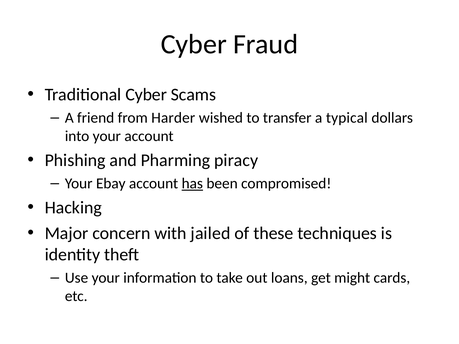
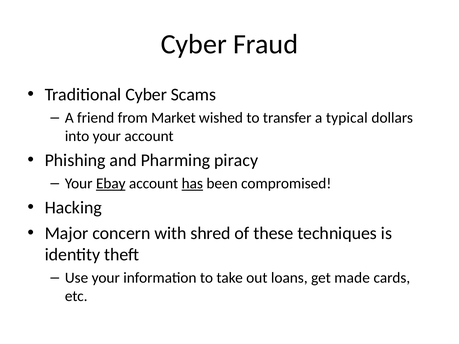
Harder: Harder -> Market (173, 118)
Ebay underline: none -> present (111, 184)
jailed: jailed -> shred (211, 233)
might: might -> made (352, 278)
